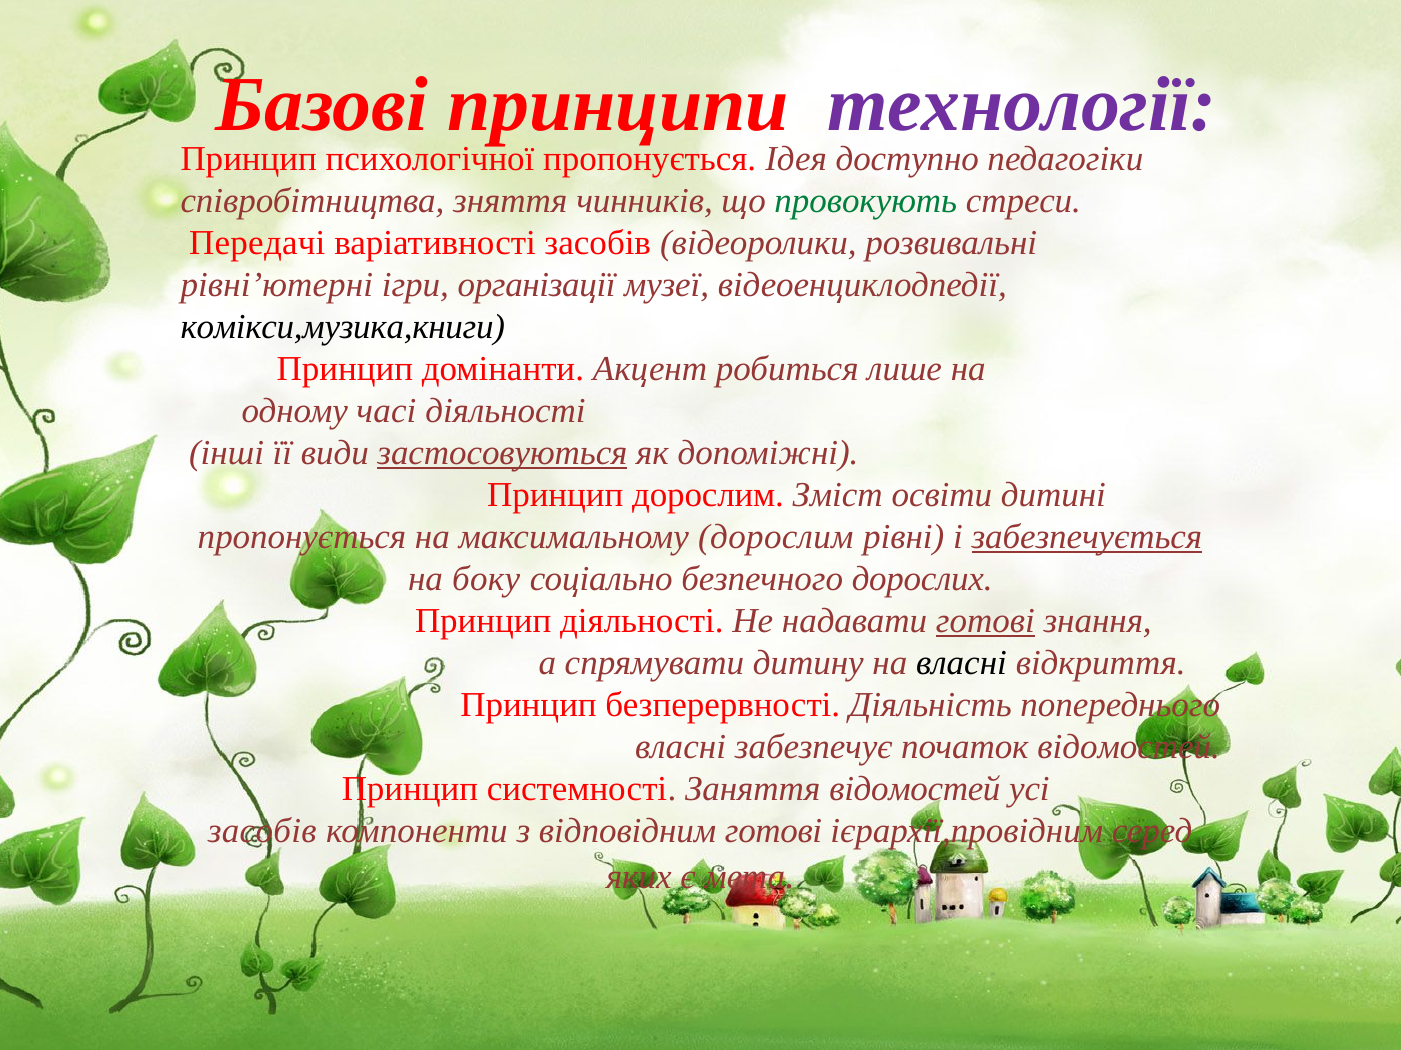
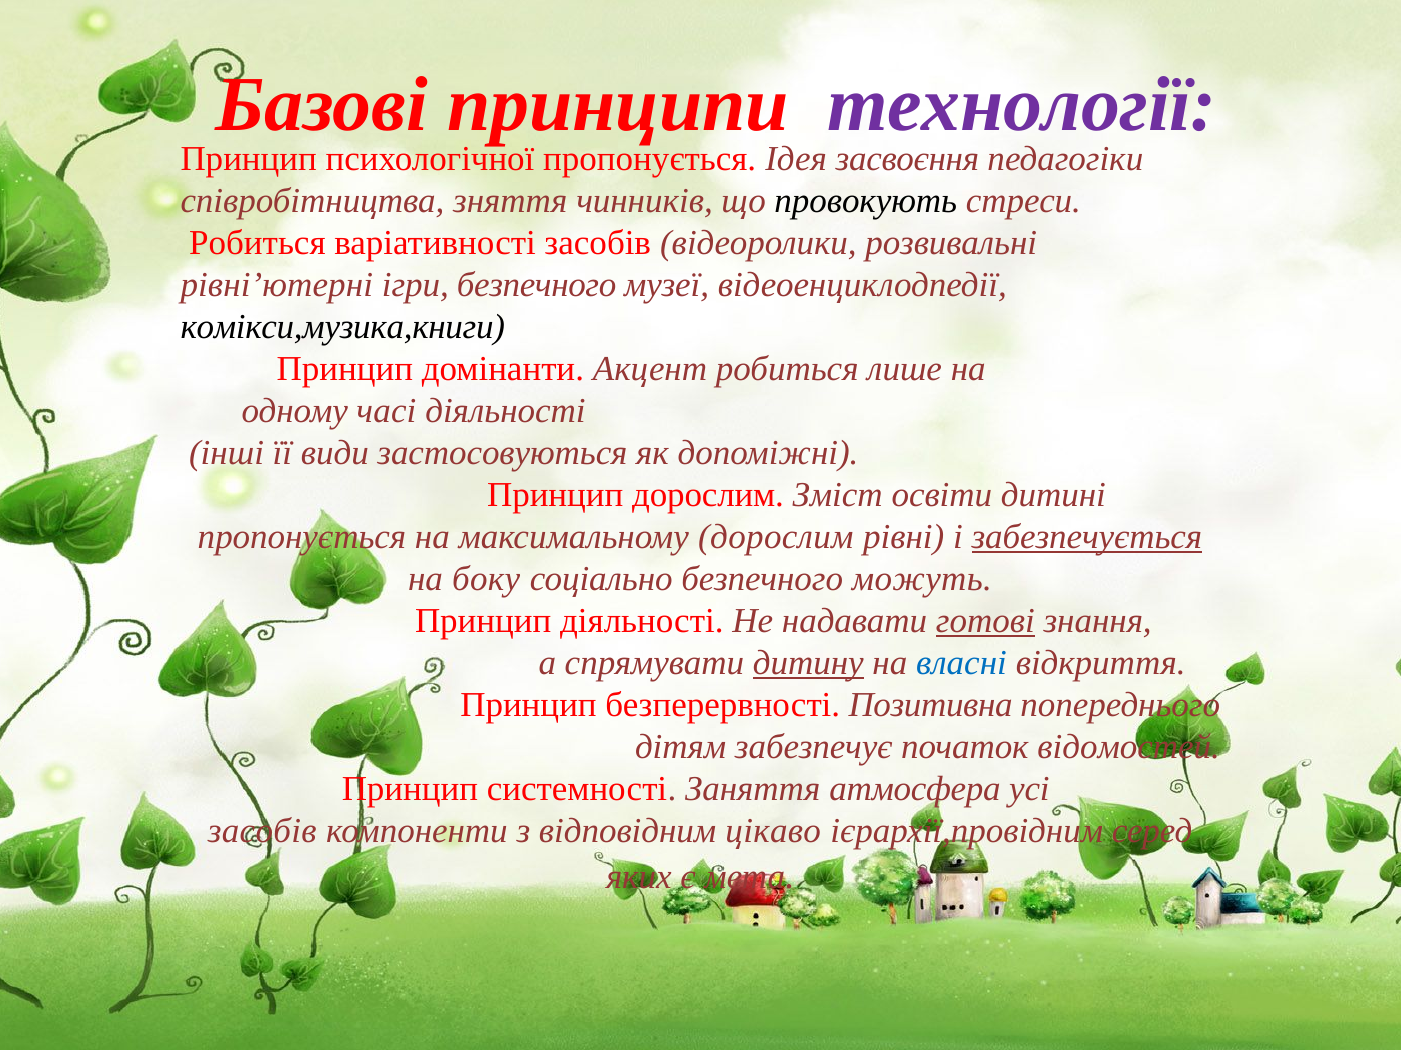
доступно: доступно -> засвоєння (907, 159)
провокують colour: green -> black (866, 201)
Передачі: Передачі -> Робиться (257, 243)
ігри організації: організації -> безпечного (537, 285)
застосовуються underline: present -> none (502, 453)
дорослих: дорослих -> можуть (922, 579)
дитину underline: none -> present (808, 663)
власні colour: black -> blue (961, 663)
Діяльність: Діяльність -> Позитивна (931, 705)
власні: власні -> дітям (681, 747)
Заняття відомостей: відомостей -> атмосфера (915, 789)
відповідним готові: готові -> цікаво (773, 831)
